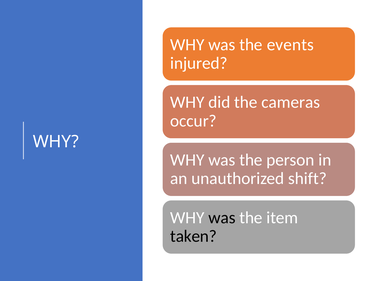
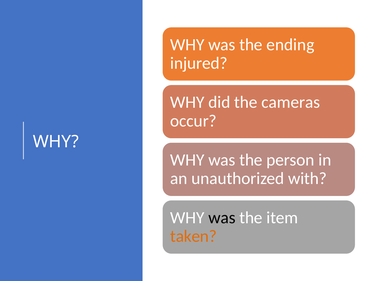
events: events -> ending (290, 45)
shift: shift -> with (307, 179)
taken colour: black -> orange (193, 236)
